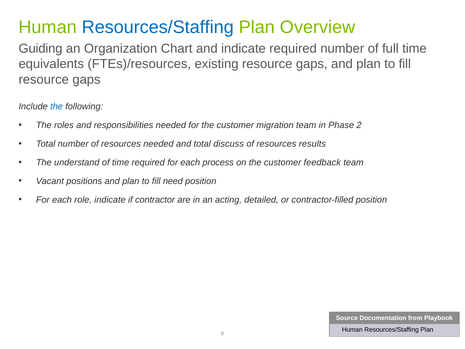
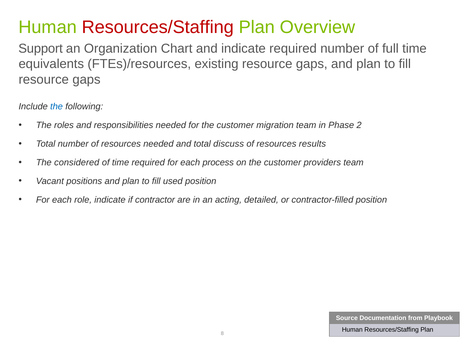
Resources/Staffing colour: blue -> red (158, 27)
Guiding: Guiding -> Support (41, 48)
understand: understand -> considered (77, 162)
feedback: feedback -> providers (322, 162)
need: need -> used (173, 181)
